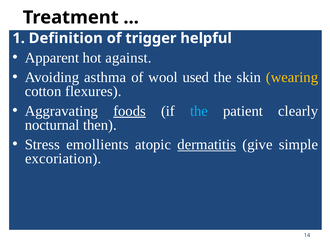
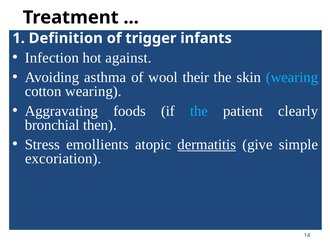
helpful: helpful -> infants (206, 38)
Apparent: Apparent -> Infection (52, 58)
used: used -> their (196, 77)
wearing colour: yellow -> light blue (292, 77)
cotton flexures: flexures -> wearing (93, 92)
foods underline: present -> none (130, 111)
nocturnal: nocturnal -> bronchial (52, 125)
